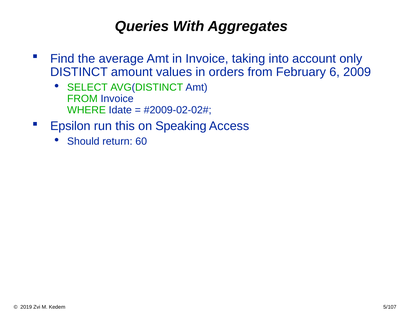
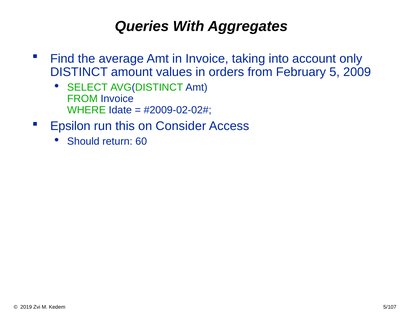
6: 6 -> 5 (335, 72)
Speaking: Speaking -> Consider (181, 126)
